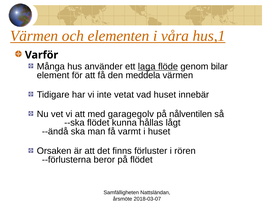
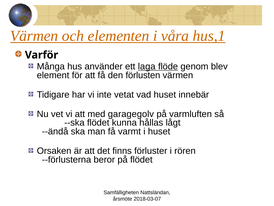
bilar: bilar -> blev (219, 66)
meddela: meddela -> förlusten (143, 75)
nålventilen: nålventilen -> varmluften (191, 114)
